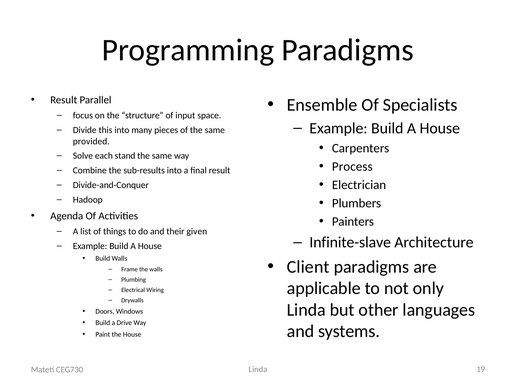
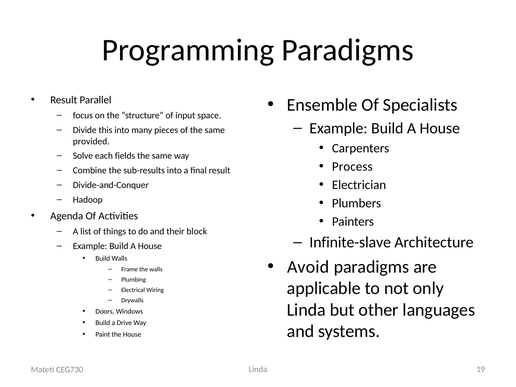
stand: stand -> fields (125, 156)
given: given -> block (197, 231)
Client: Client -> Avoid (308, 267)
